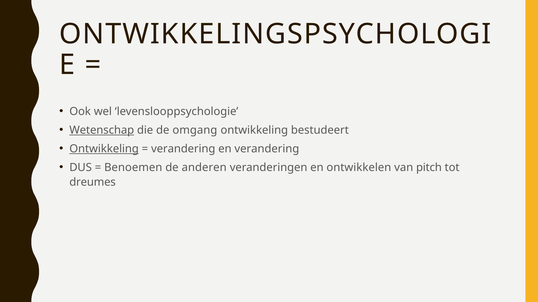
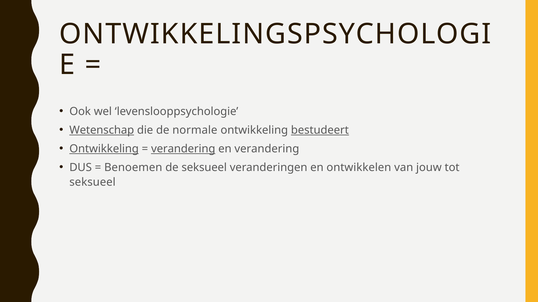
omgang: omgang -> normale (195, 130)
bestudeert underline: none -> present (320, 130)
verandering underline: none -> present (183, 149)
de anderen: anderen -> seksueel (204, 168)
pitch: pitch -> jouw (429, 168)
dreumes: dreumes -> seksueel (92, 183)
